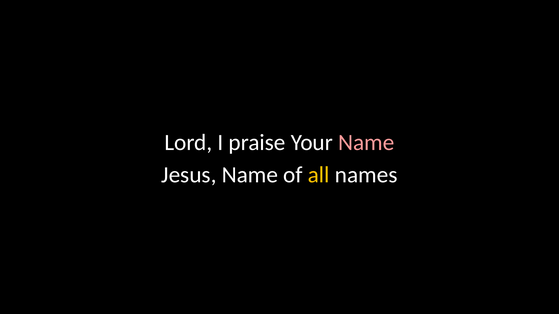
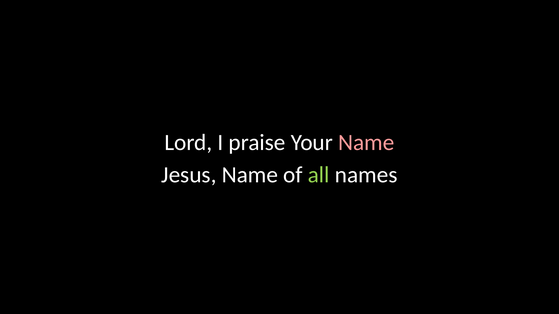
all colour: yellow -> light green (319, 175)
